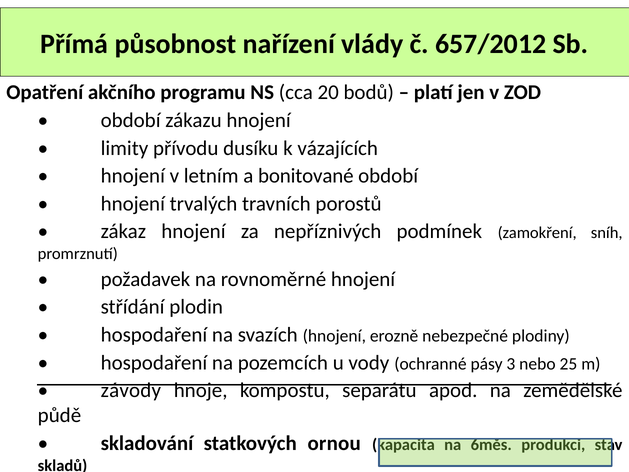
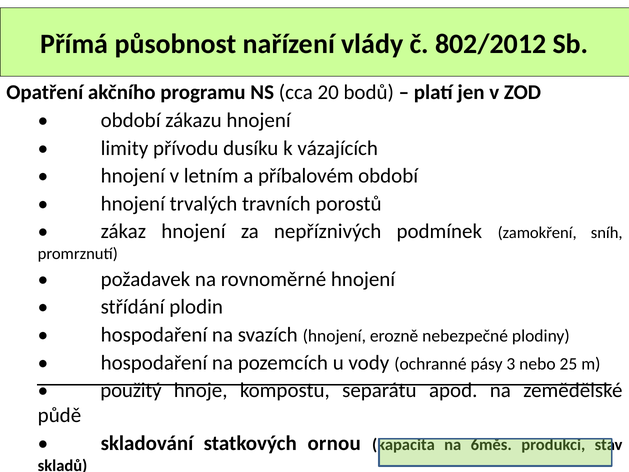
657/2012: 657/2012 -> 802/2012 (491, 44)
bonitované: bonitované -> příbalovém (306, 176)
závody: závody -> použitý (131, 390)
